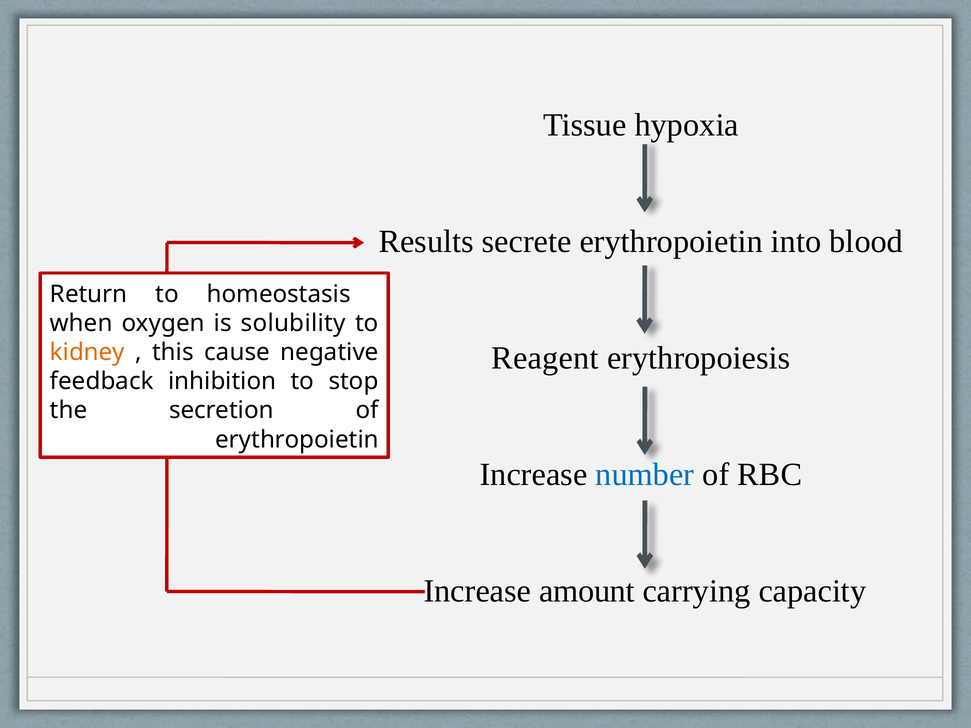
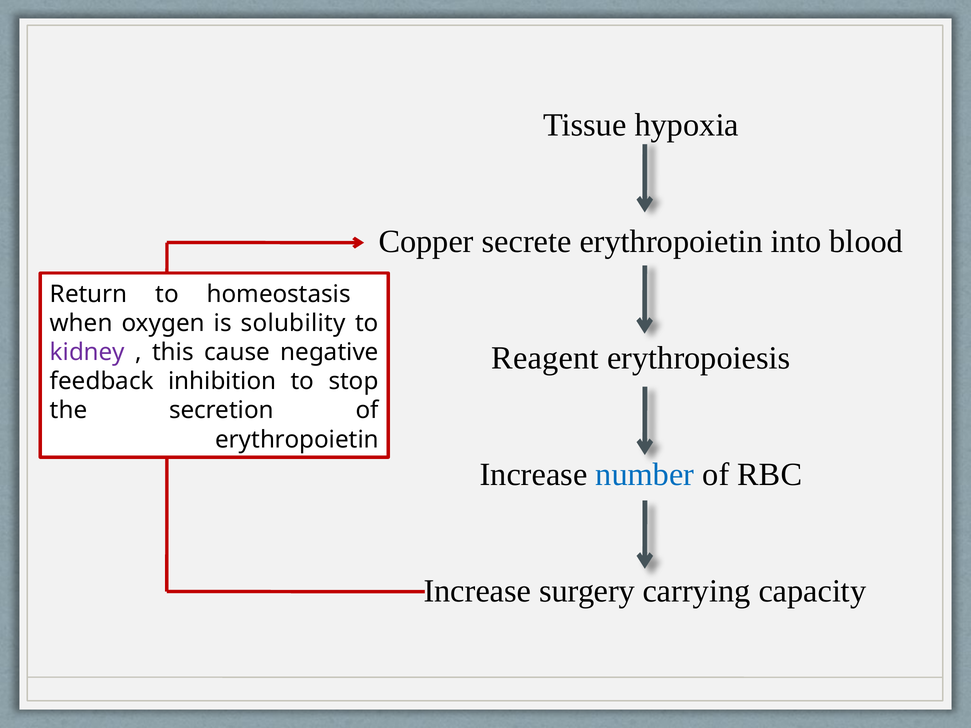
Results: Results -> Copper (426, 242)
kidney colour: orange -> purple (87, 352)
amount: amount -> surgery (587, 591)
